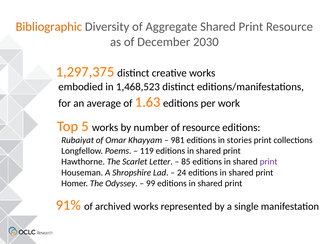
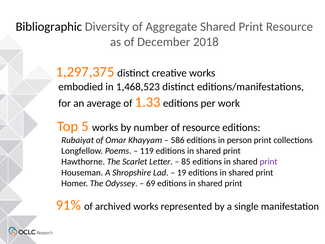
Bibliographic colour: orange -> black (49, 27)
2030: 2030 -> 2018 (206, 42)
1.63: 1.63 -> 1.33 (148, 102)
981: 981 -> 586 (178, 140)
stories: stories -> person (239, 140)
24: 24 -> 19 (182, 172)
99: 99 -> 69 (151, 183)
